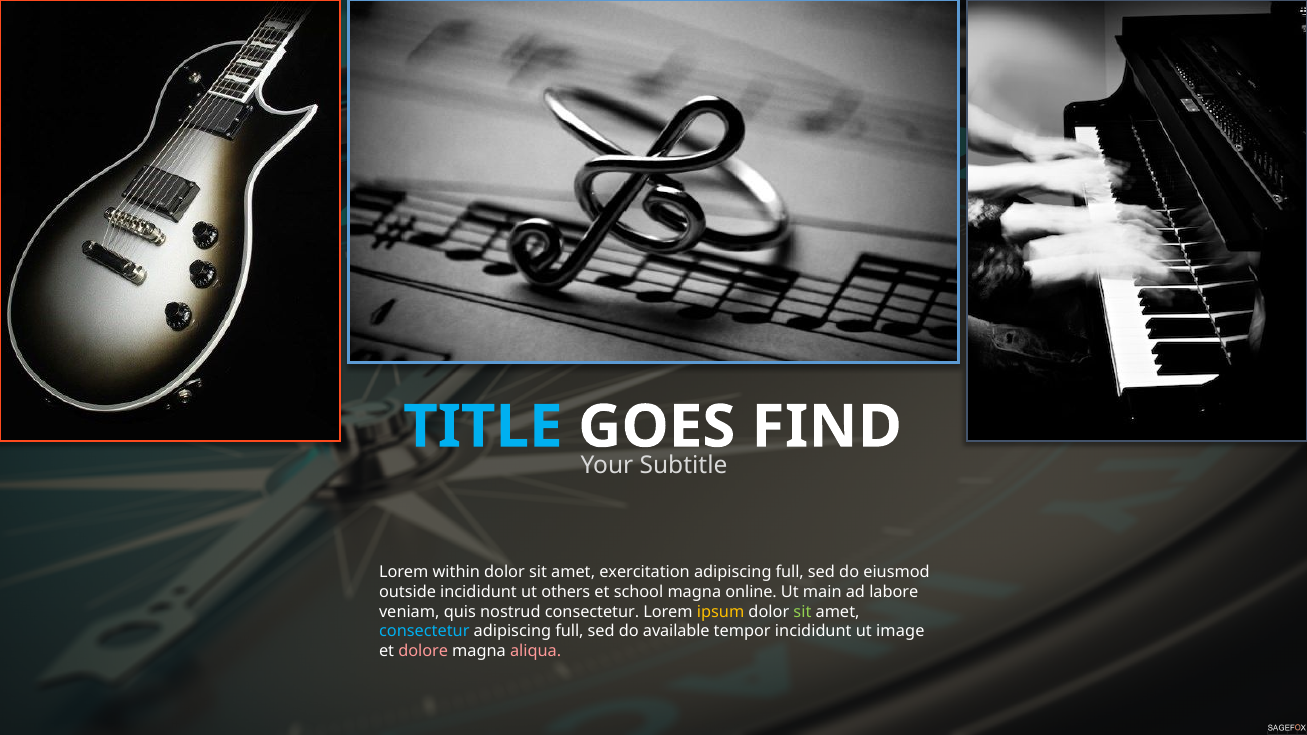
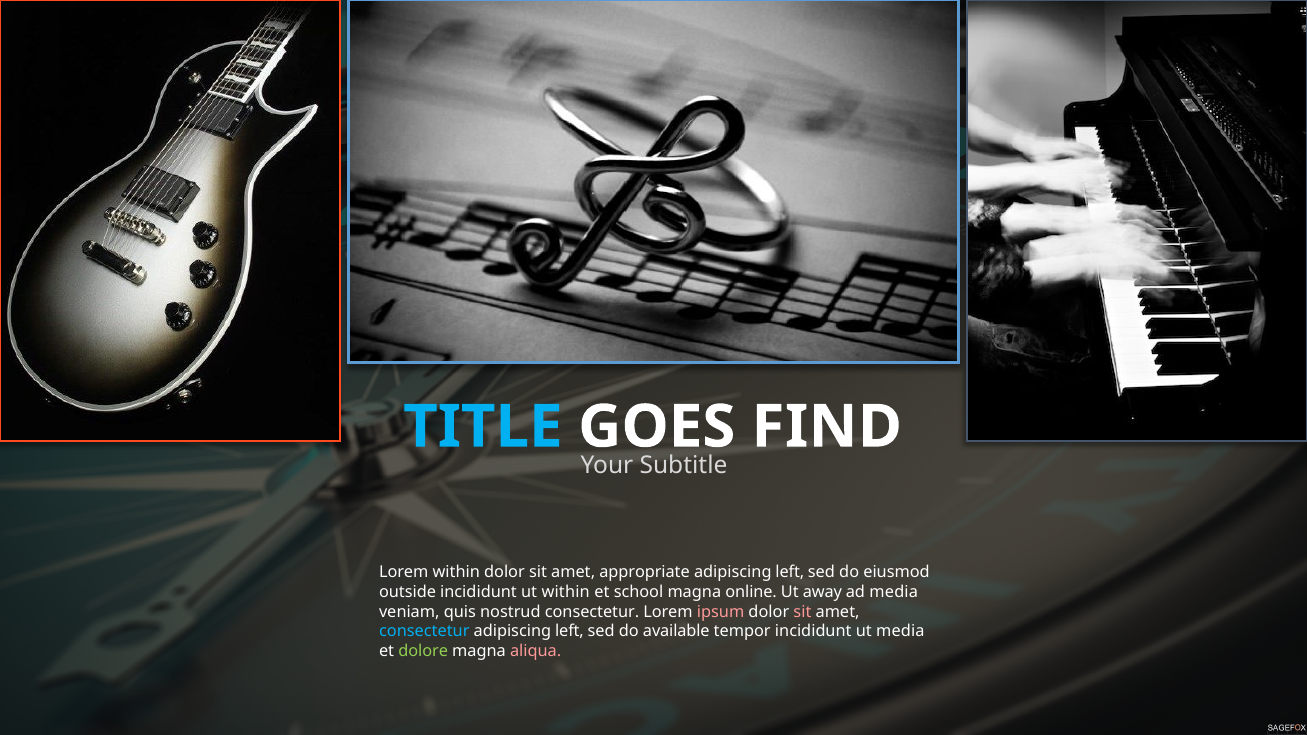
exercitation: exercitation -> appropriate (645, 573)
full: full -> left (790, 573)
ut others: others -> within (566, 592)
main: main -> away (822, 592)
ad labore: labore -> media (894, 592)
ipsum colour: yellow -> pink (721, 612)
sit colour: light green -> pink (802, 612)
full: full -> left (569, 632)
ut image: image -> media (900, 632)
dolore colour: pink -> light green (423, 651)
